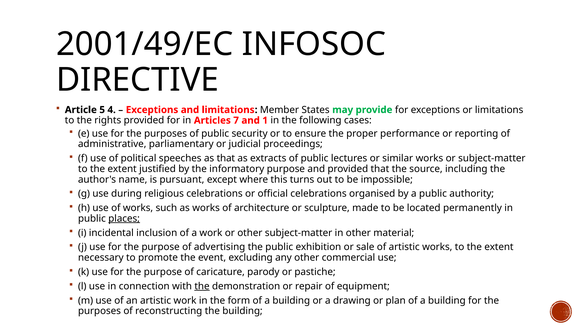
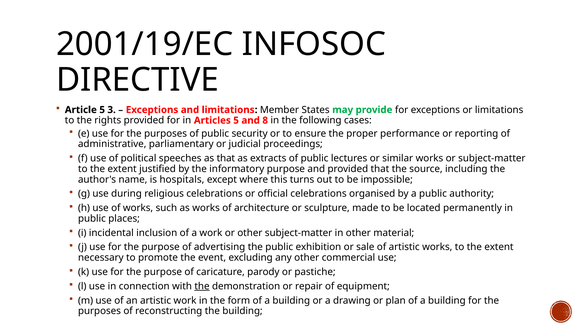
2001/49/EC: 2001/49/EC -> 2001/19/EC (145, 44)
4: 4 -> 3 (112, 110)
Articles 7: 7 -> 5 (236, 120)
1: 1 -> 8 (265, 120)
pursuant: pursuant -> hospitals (182, 179)
places underline: present -> none (124, 218)
